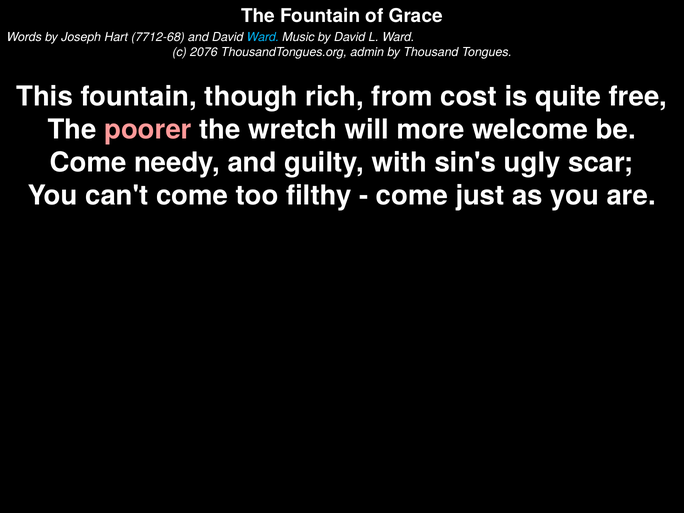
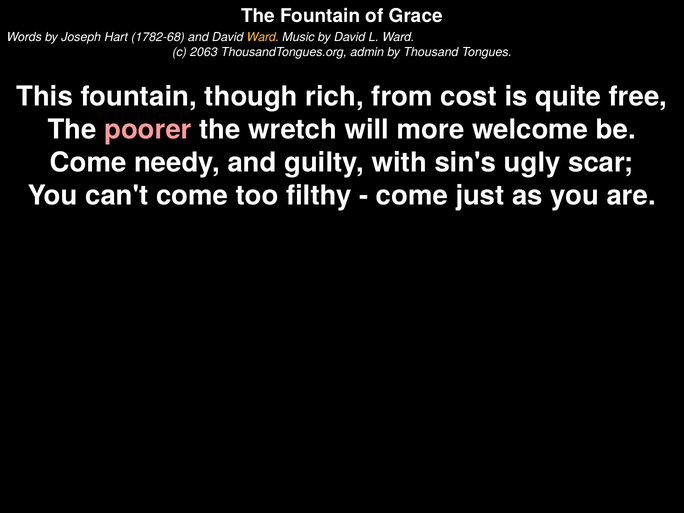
7712-68: 7712-68 -> 1782-68 (158, 37)
Ward colour: light blue -> yellow (263, 37)
2076: 2076 -> 2063 (204, 52)
